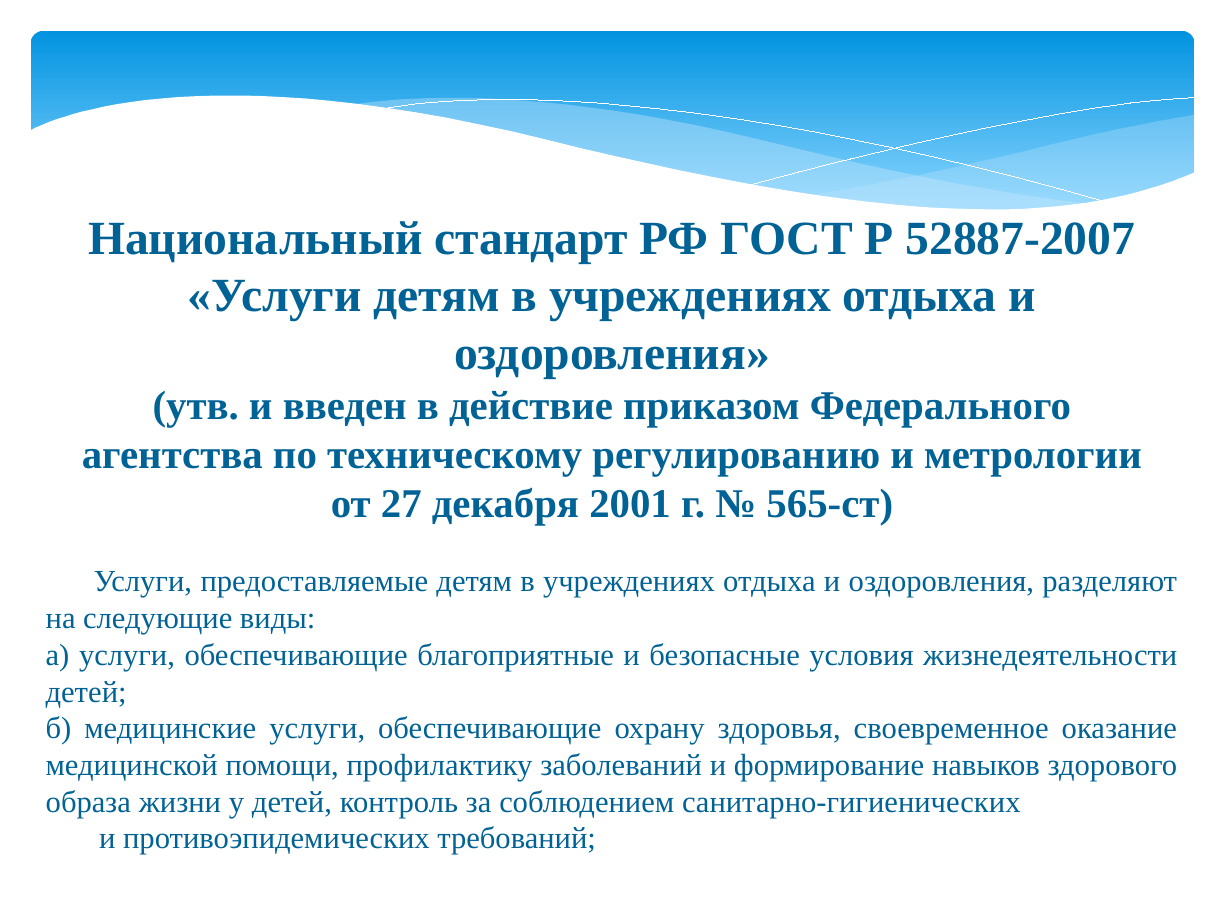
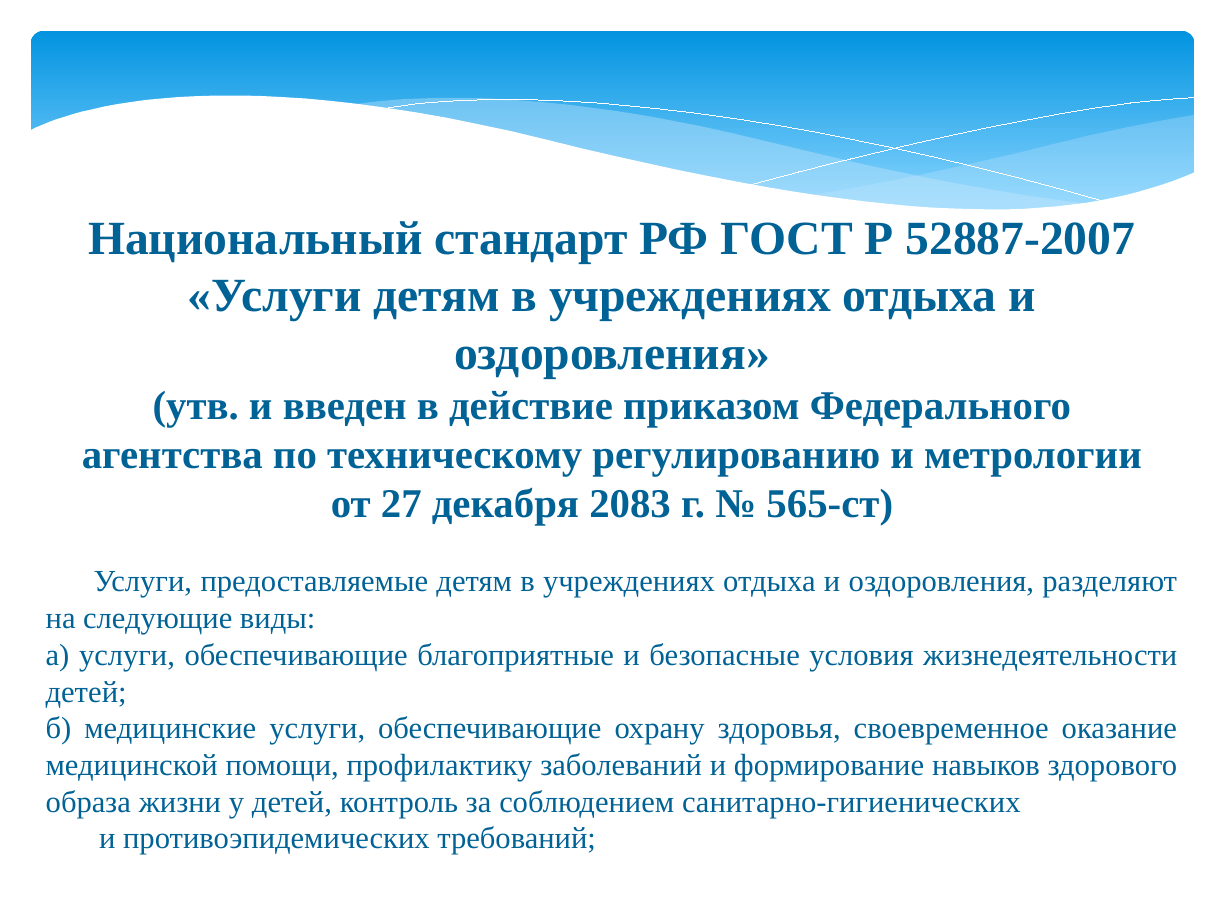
2001: 2001 -> 2083 (630, 504)
